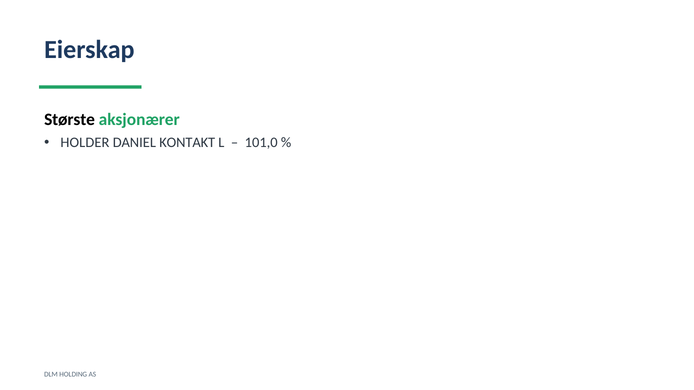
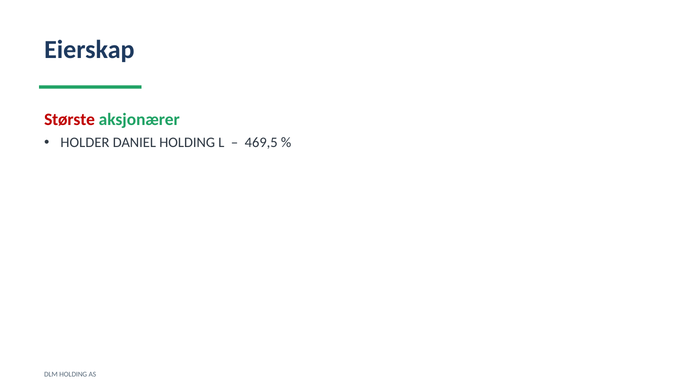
Største colour: black -> red (70, 119)
DANIEL KONTAKT: KONTAKT -> HOLDING (187, 143)
101,0: 101,0 -> 469,5 (261, 143)
